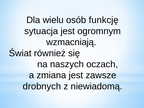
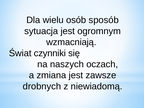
funkcję: funkcję -> sposób (104, 20)
również: również -> czynniki (50, 53)
